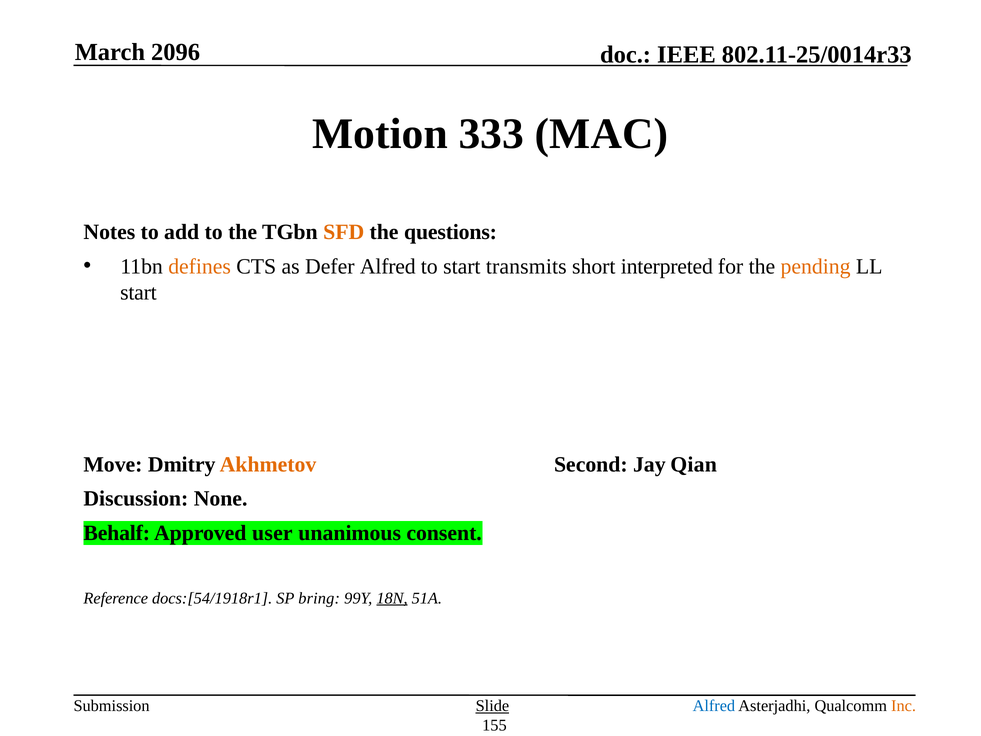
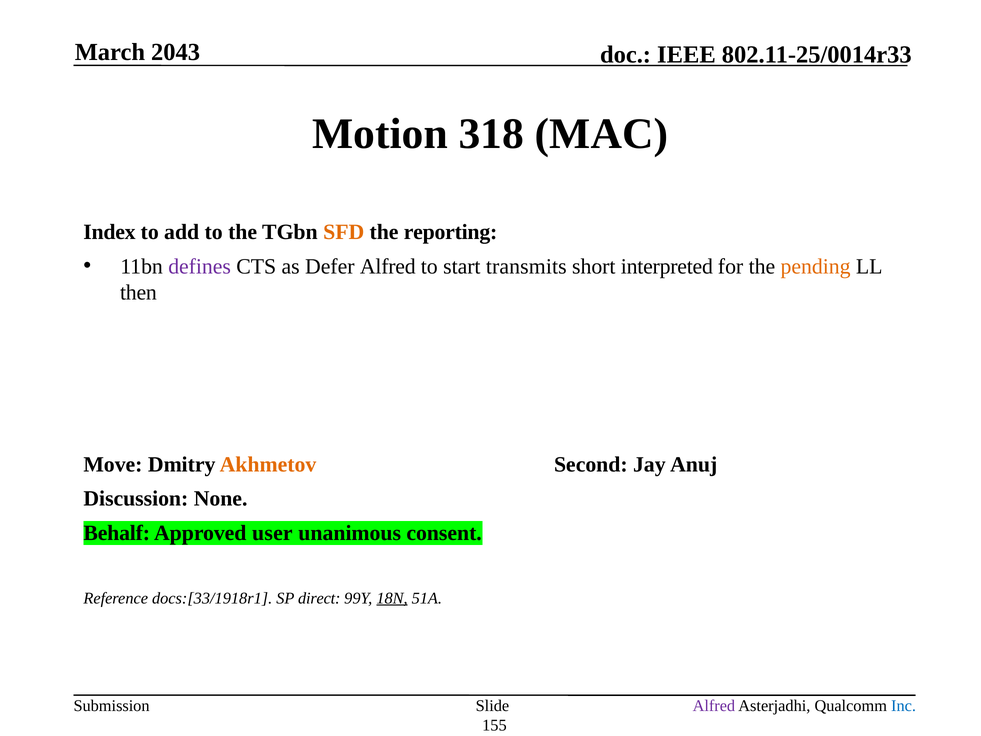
2096: 2096 -> 2043 (176, 52)
333: 333 -> 318 (491, 134)
Notes: Notes -> Index (109, 232)
questions: questions -> reporting (451, 232)
defines colour: orange -> purple (200, 266)
start: start -> then (138, 293)
Qian: Qian -> Anuj (694, 464)
docs:[54/1918r1: docs:[54/1918r1 -> docs:[33/1918r1 (212, 598)
bring: bring -> direct (319, 598)
Slide underline: present -> none (492, 706)
Alfred colour: blue -> purple (714, 706)
Inc colour: orange -> blue (904, 706)
